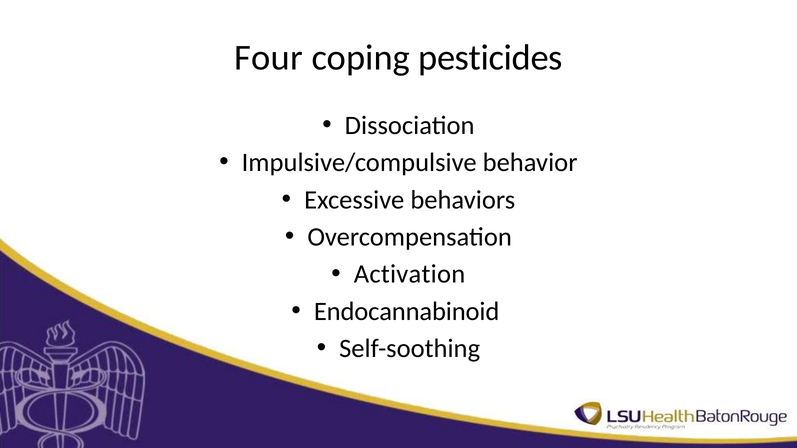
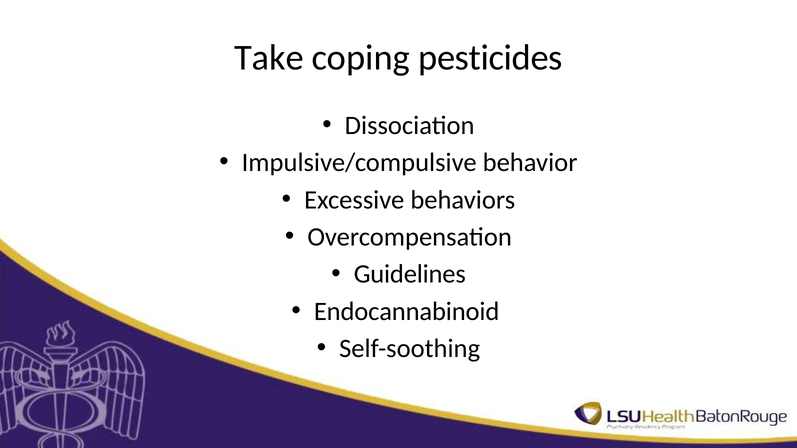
Four: Four -> Take (269, 58)
Activation: Activation -> Guidelines (410, 274)
